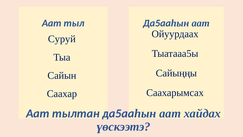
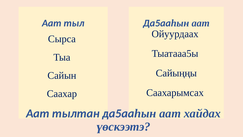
Суруй: Суруй -> Сырса (62, 39)
